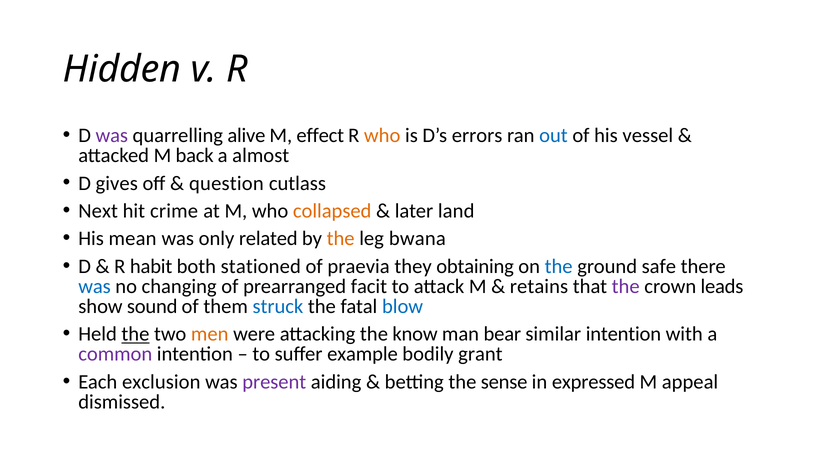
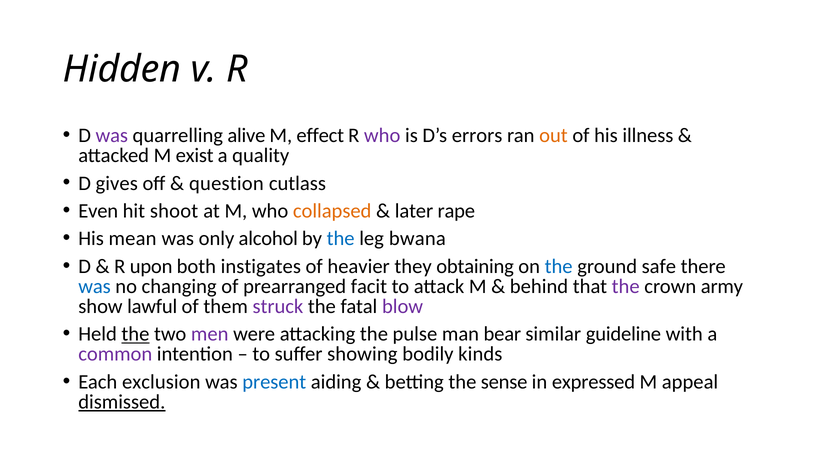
who colour: orange -> purple (382, 136)
out colour: blue -> orange (553, 136)
vessel: vessel -> illness (648, 136)
back: back -> exist (195, 156)
almost: almost -> quality (261, 156)
Next: Next -> Even (98, 211)
crime: crime -> shoot (174, 211)
land: land -> rape (456, 211)
related: related -> alcohol (268, 239)
the colour: orange -> blue (341, 239)
habit: habit -> upon (151, 267)
stationed: stationed -> instigates (261, 267)
praevia: praevia -> heavier (359, 267)
retains: retains -> behind (539, 287)
leads: leads -> army (722, 287)
sound: sound -> lawful (152, 307)
struck colour: blue -> purple (278, 307)
blow colour: blue -> purple (403, 307)
men colour: orange -> purple (210, 334)
know: know -> pulse (415, 334)
similar intention: intention -> guideline (623, 334)
example: example -> showing (362, 354)
grant: grant -> kinds (480, 354)
present colour: purple -> blue (274, 382)
dismissed underline: none -> present (122, 402)
